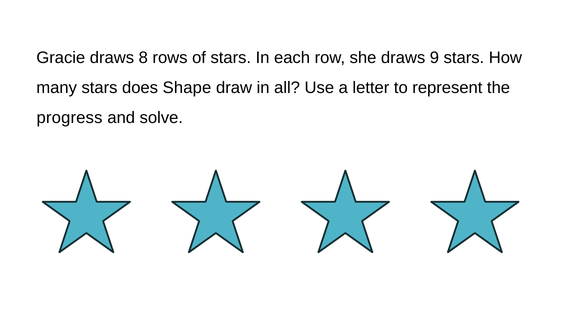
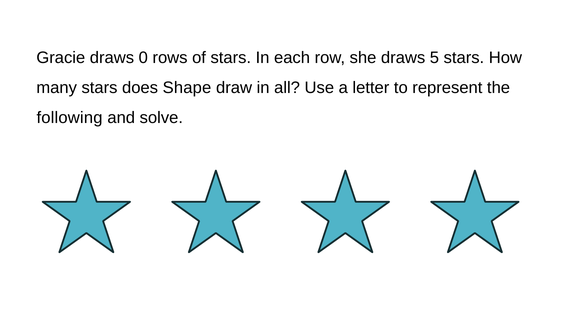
8: 8 -> 0 (143, 58)
9: 9 -> 5 (434, 58)
progress: progress -> following (70, 118)
